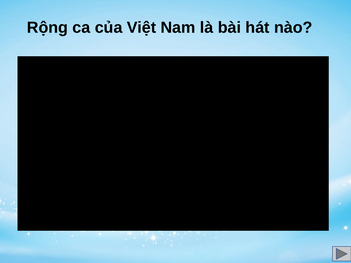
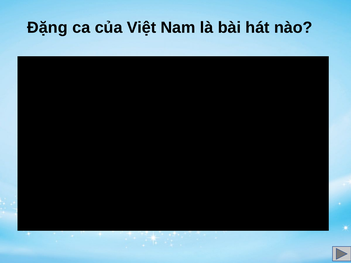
Rộng: Rộng -> Đặng (47, 28)
